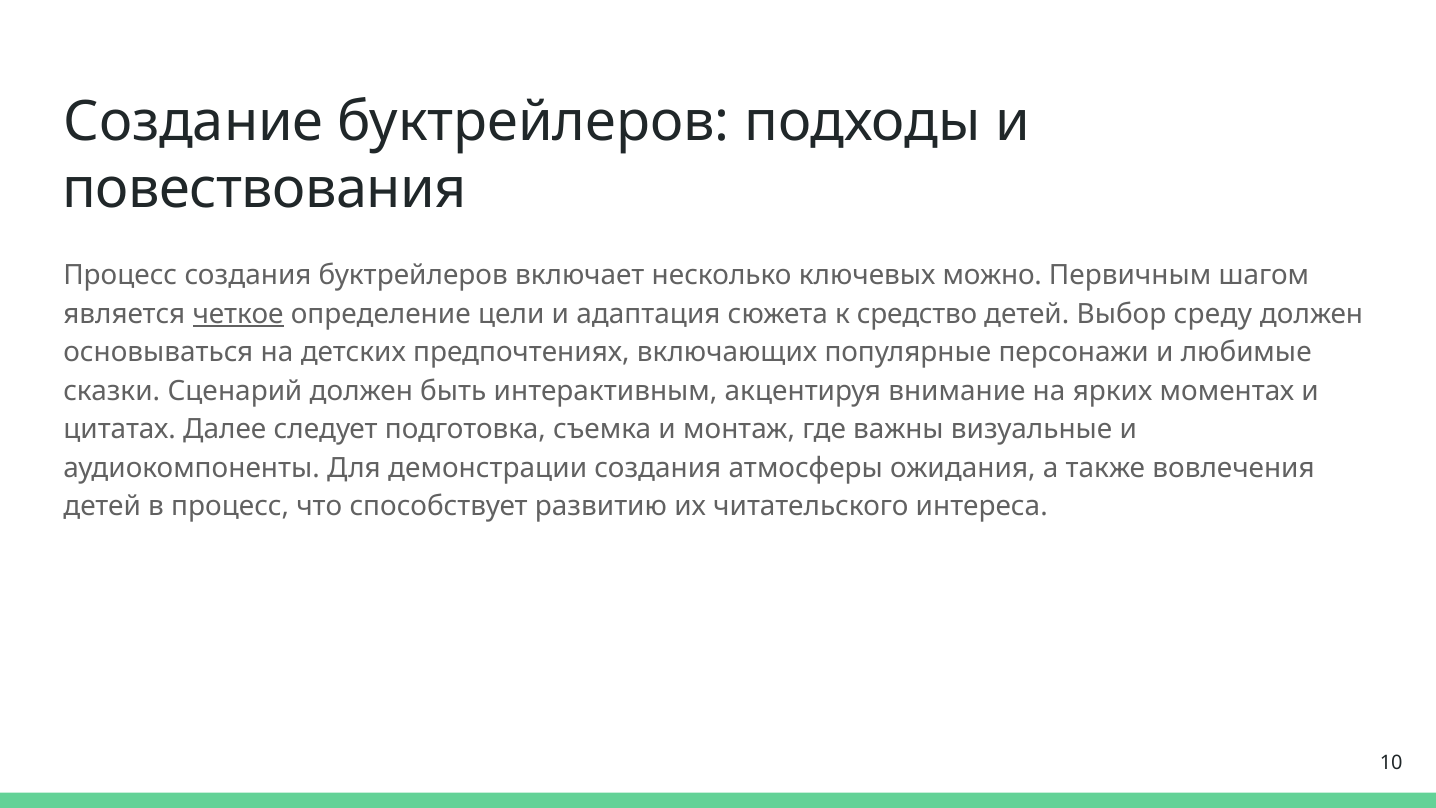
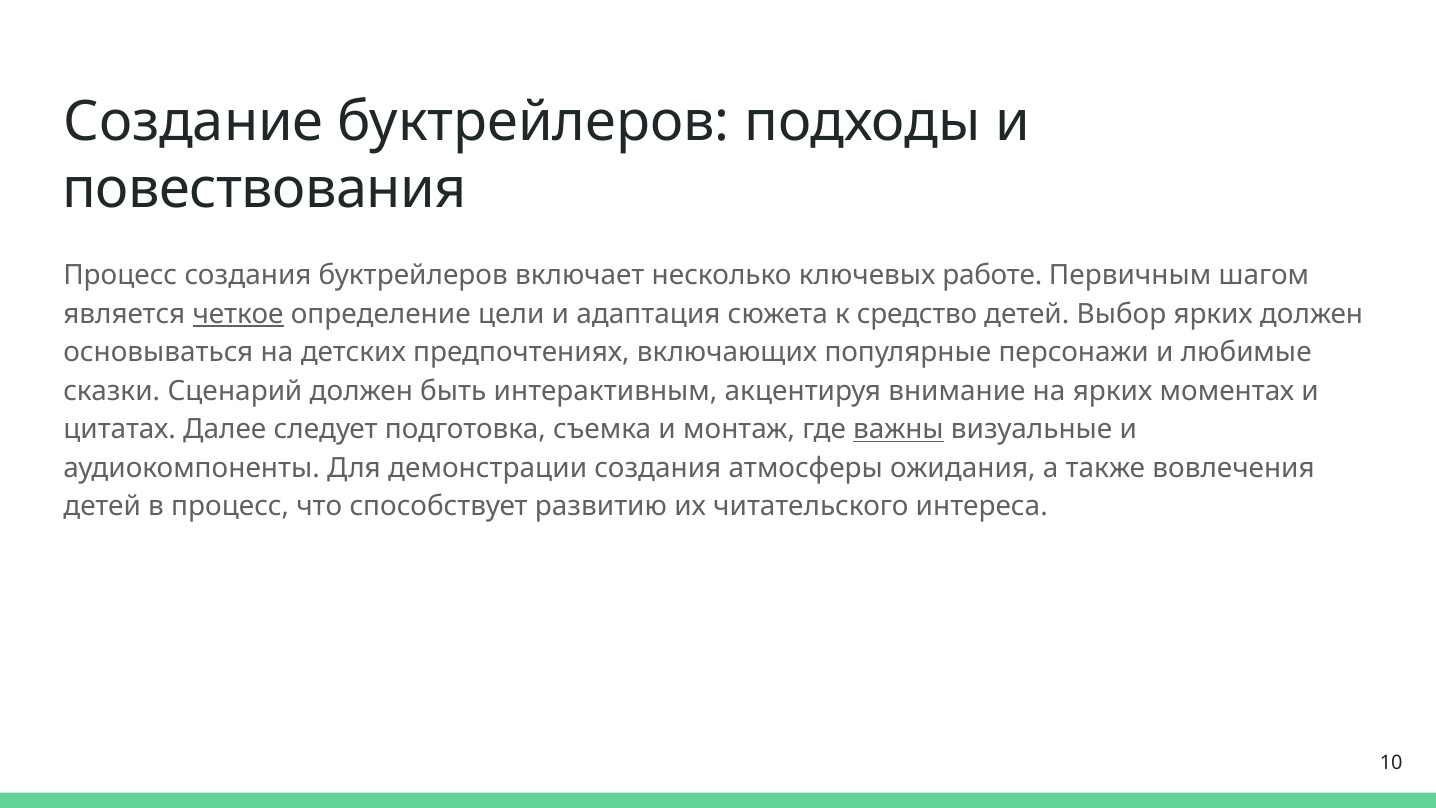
можно: можно -> работе (992, 275)
Выбор среду: среду -> ярких (1213, 314)
важны underline: none -> present (898, 429)
